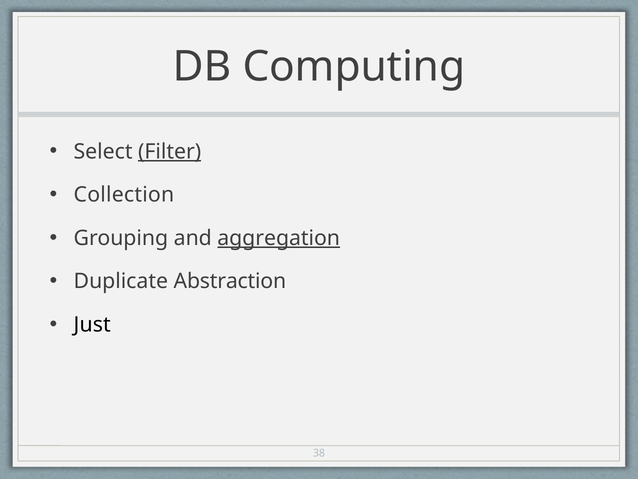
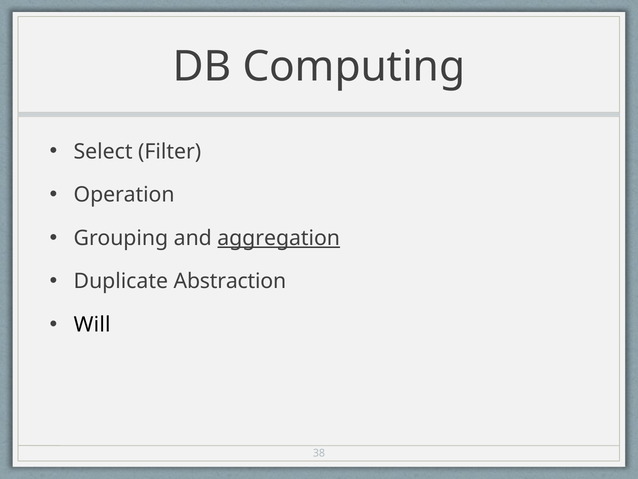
Filter underline: present -> none (170, 151)
Collection: Collection -> Operation (124, 195)
Just: Just -> Will (92, 324)
